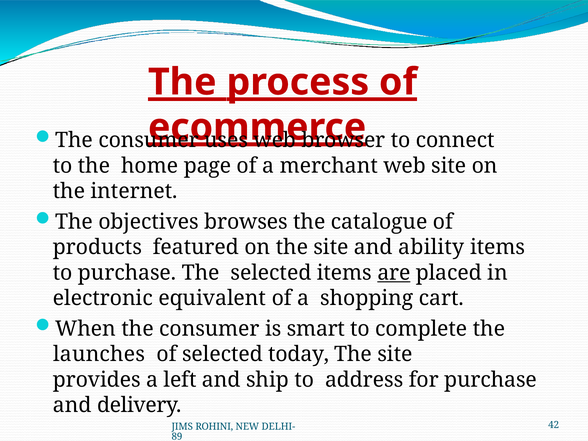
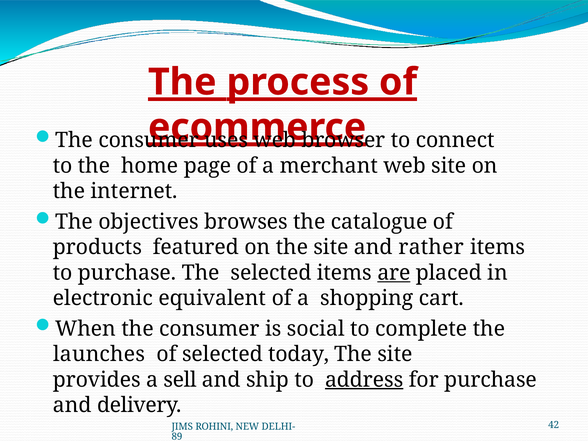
ability: ability -> rather (431, 247)
smart: smart -> social (316, 329)
left: left -> sell (180, 380)
address underline: none -> present (364, 380)
